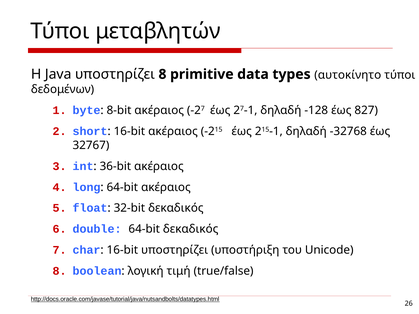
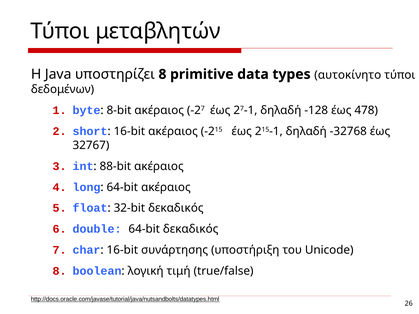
827: 827 -> 478 (366, 110)
36-bit: 36-bit -> 88-bit (115, 166)
16-bit υποστηρίζει: υποστηρίζει -> συνάρτησης (175, 250)
